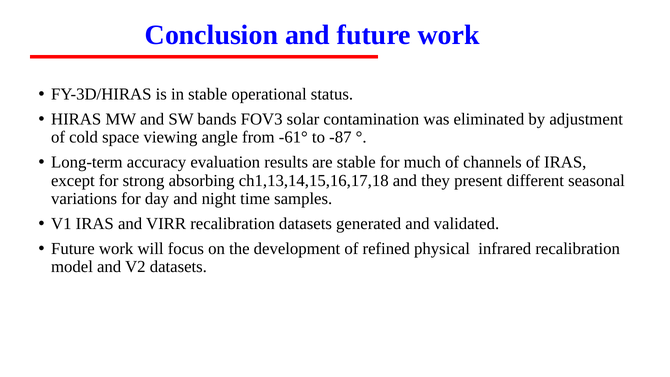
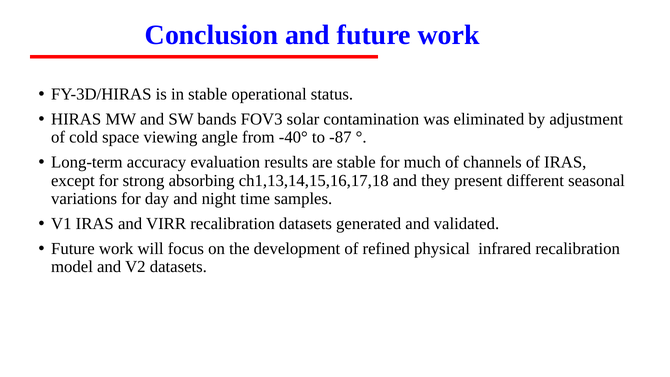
-61°: -61° -> -40° (293, 137)
